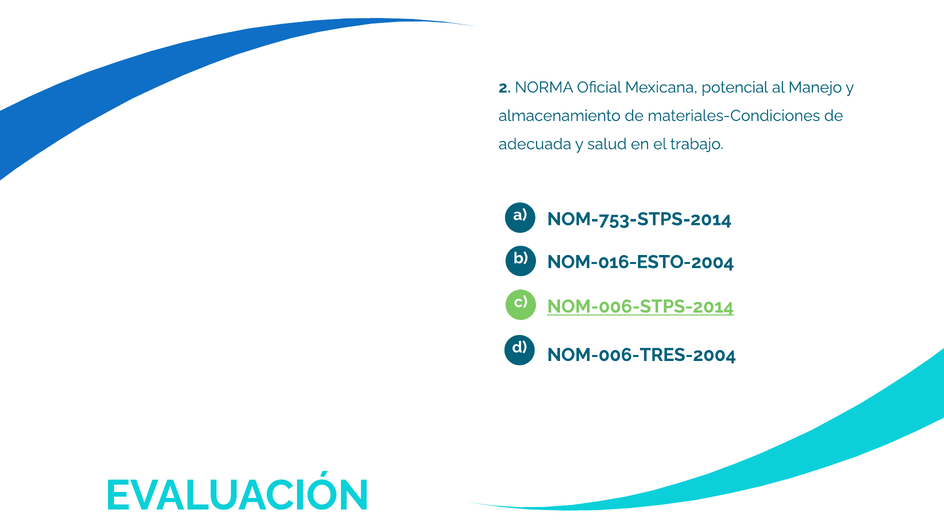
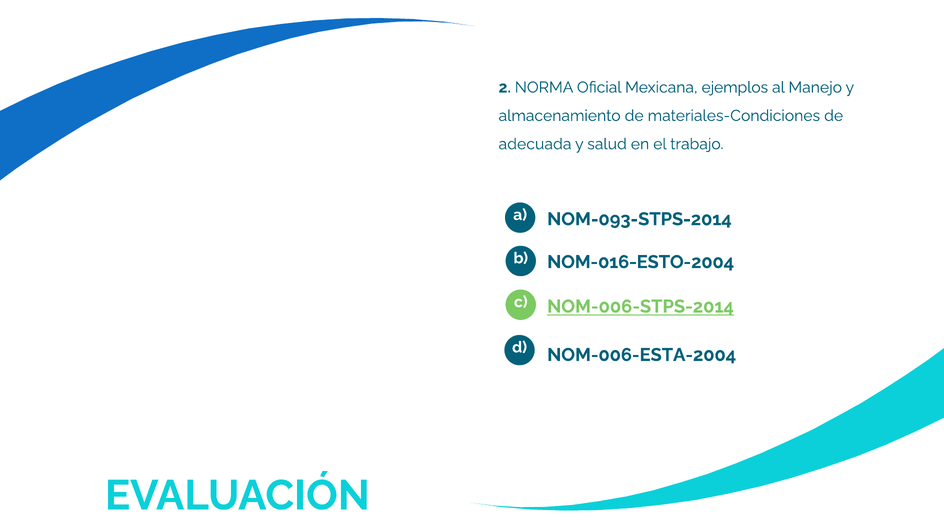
potencial: potencial -> ejemplos (735, 87)
NOM-753-STPS-2014: NOM-753-STPS-2014 -> NOM-093-STPS-2014 (640, 219)
NOM-006-TRES-2004: NOM-006-TRES-2004 -> NOM-006-ESTA-2004 (642, 355)
